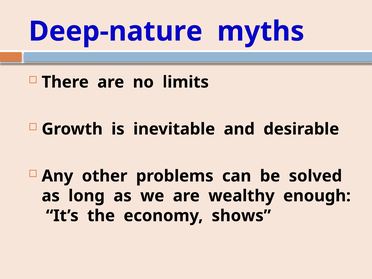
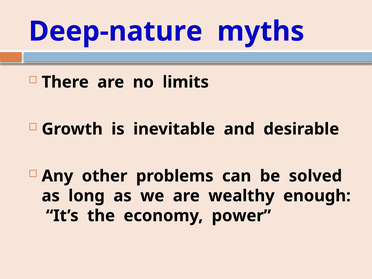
shows: shows -> power (241, 216)
